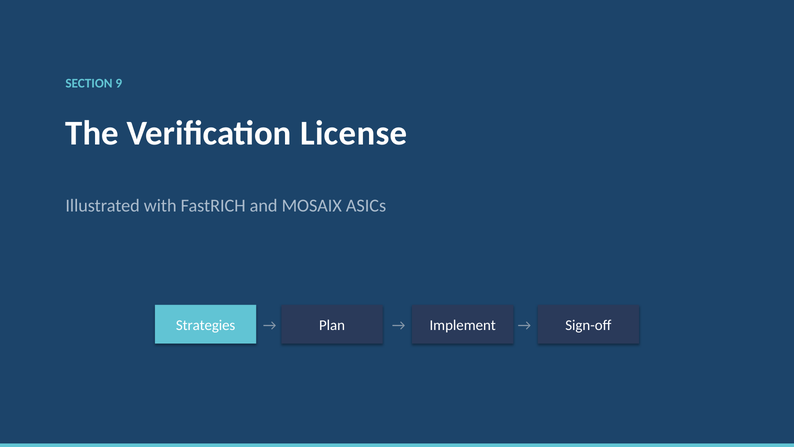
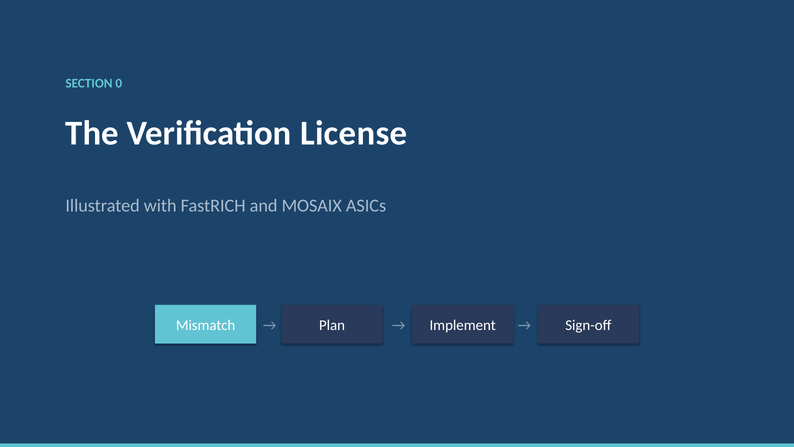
9: 9 -> 0 (119, 83)
Strategies: Strategies -> Mismatch (206, 325)
